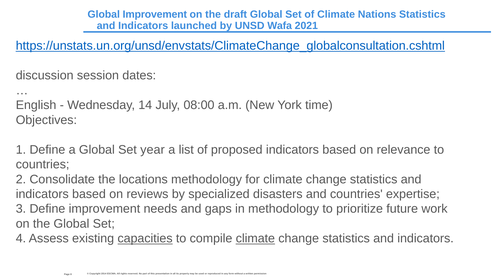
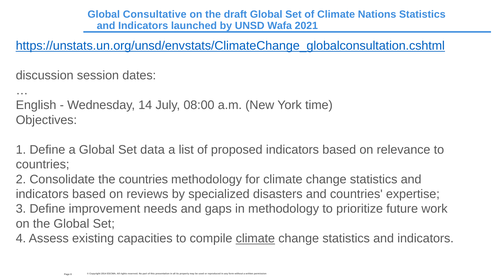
Global Improvement: Improvement -> Consultative (155, 15)
year: year -> data (153, 150)
the locations: locations -> countries (143, 180)
capacities underline: present -> none (145, 239)
